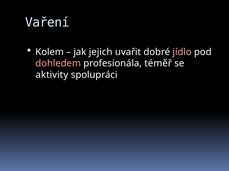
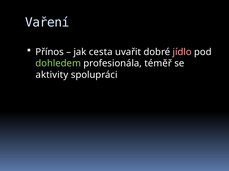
Kolem: Kolem -> Přínos (50, 52)
jejich: jejich -> cesta (101, 52)
dohledem colour: pink -> light green (58, 64)
